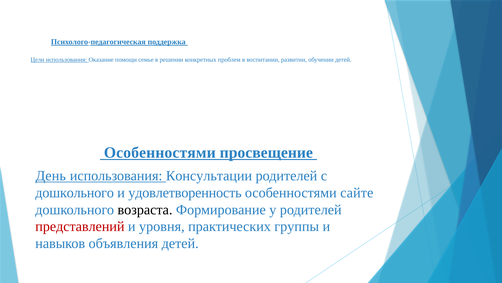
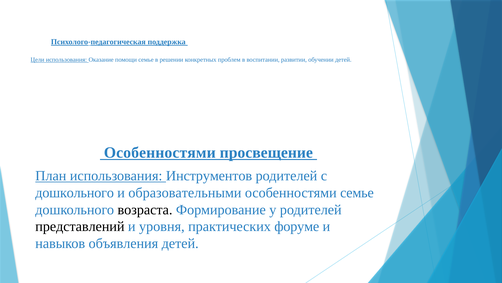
День: День -> План (51, 175)
Консультации: Консультации -> Инструментов (209, 175)
удовлетворенность: удовлетворенность -> образовательными (185, 192)
особенностями сайте: сайте -> семье (357, 192)
представлений colour: red -> black (80, 226)
группы: группы -> форуме (297, 226)
